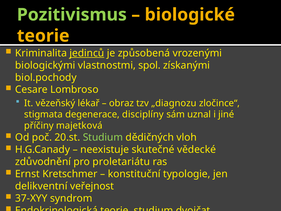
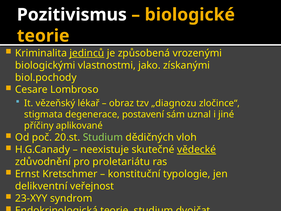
Pozitivismus colour: light green -> white (72, 15)
spol: spol -> jako (149, 65)
disciplíny: disciplíny -> postavení (143, 114)
majetková: majetková -> aplikované (79, 126)
vědecké underline: none -> present (197, 149)
37-XYY: 37-XYY -> 23-XYY (31, 198)
